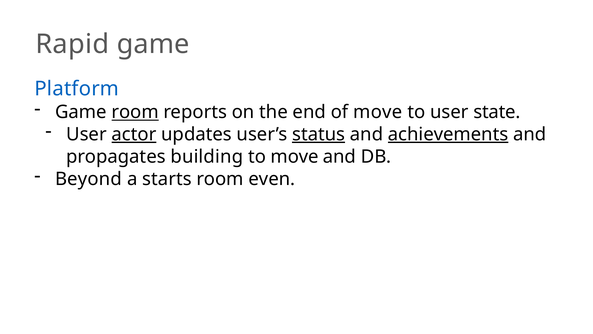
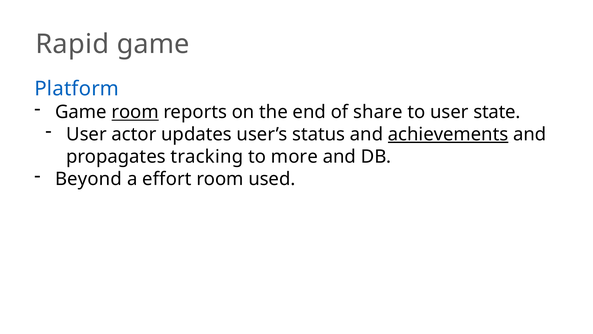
of move: move -> share (378, 112)
actor underline: present -> none (134, 134)
status underline: present -> none (319, 134)
building: building -> tracking (207, 156)
to move: move -> more (294, 156)
starts: starts -> effort (167, 179)
even: even -> used (272, 179)
